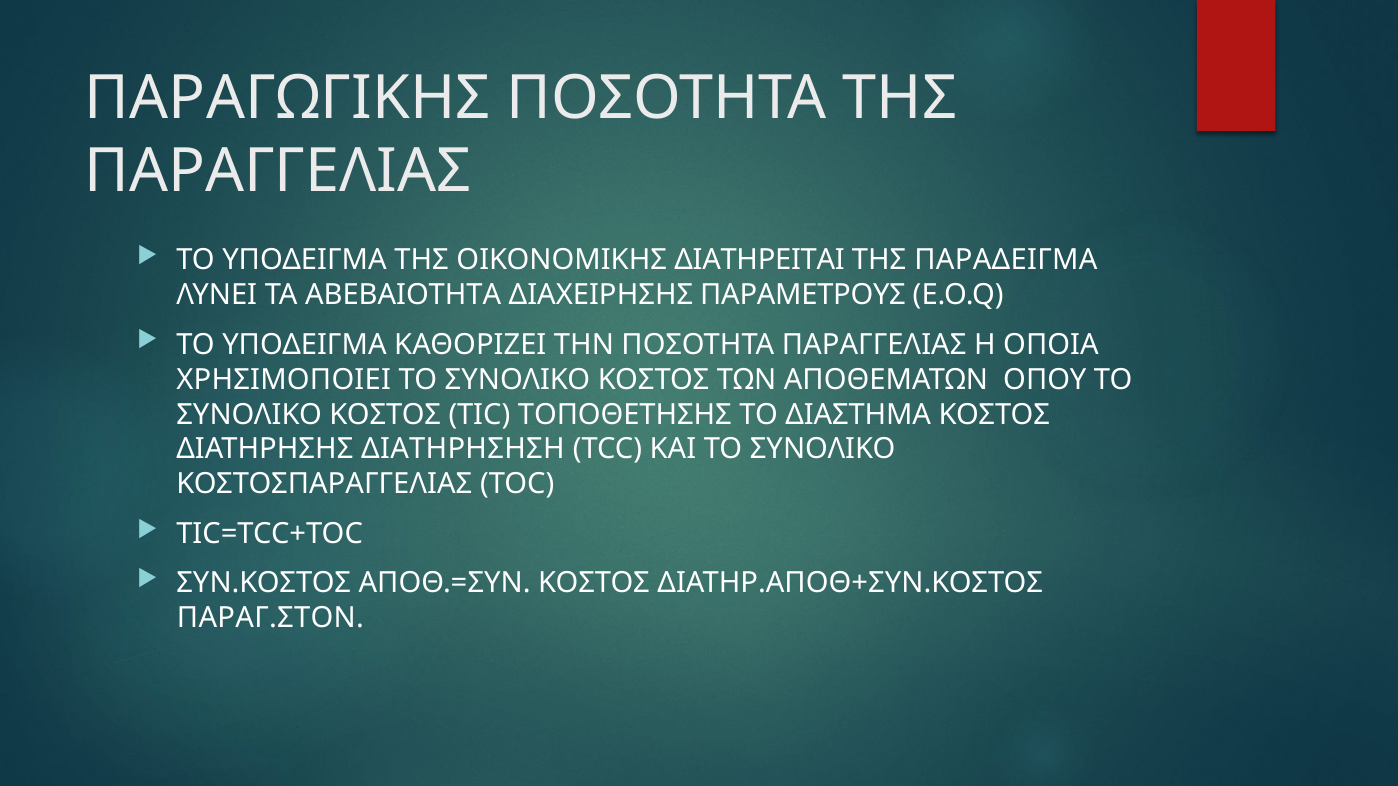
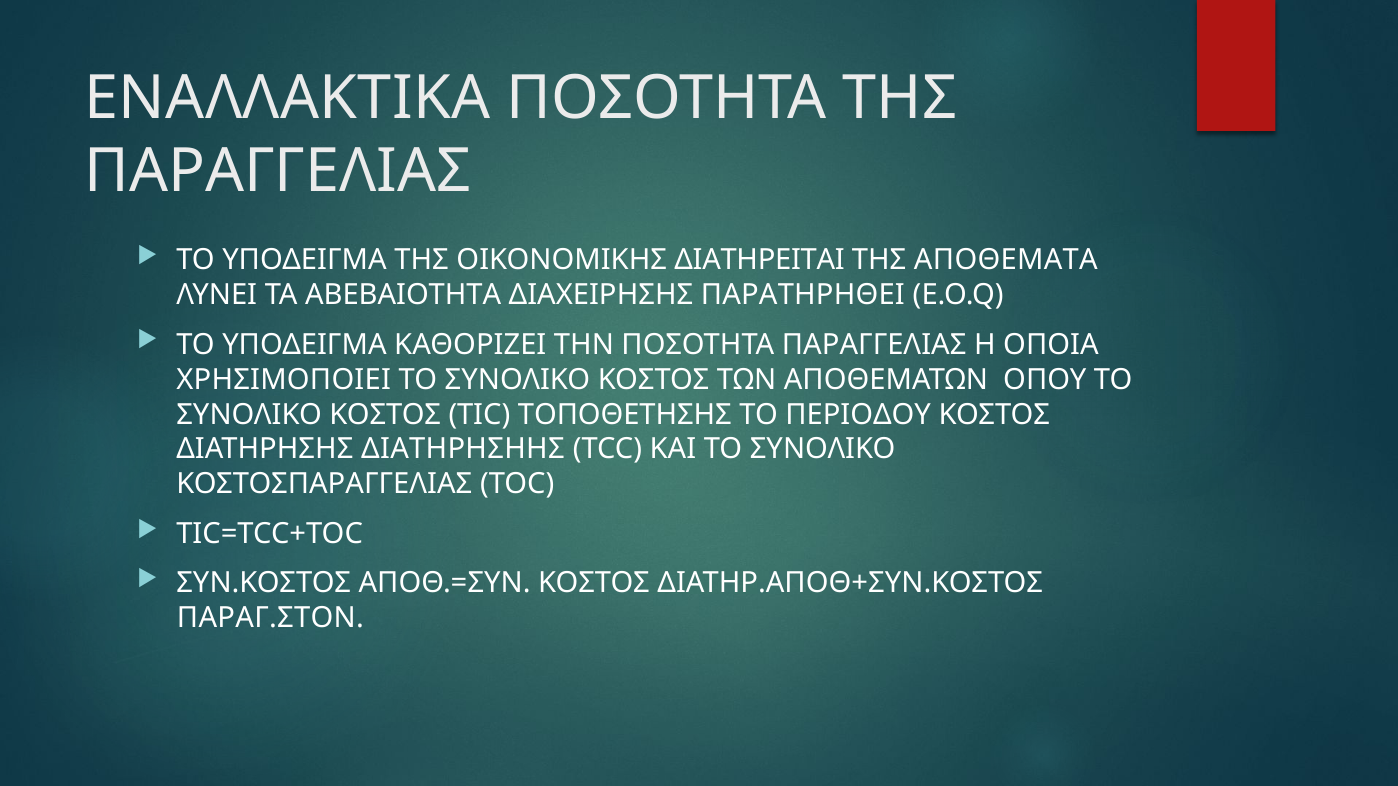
ΠΑΡΑΓΩΓΙΚΗΣ: ΠΑΡΑΓΩΓΙΚΗΣ -> ΕΝΑΛΛΑΚΤΙΚΑ (288, 98)
ΠΑΡΑΔΕΙΓΜΑ: ΠΑΡΑΔΕΙΓΜΑ -> ΑΠΟΘΕΜΑΤΑ (1006, 260)
ΠΑΡΑΜΕΤΡΟΥΣ: ΠΑΡΑΜΕΤΡΟΥΣ -> ΠΑΡΑΤΗΡΗΘΕΙ (803, 295)
ΔΙΑΣΤΗΜΑ: ΔΙΑΣΤΗΜΑ -> ΠΕΡΙΟΔΟΥ (858, 415)
ΔΙΑΤΗΡΗΣΗΣΗ: ΔΙΑΤΗΡΗΣΗΣΗ -> ΔΙΑΤΗΡΗΣΗΗΣ (463, 450)
